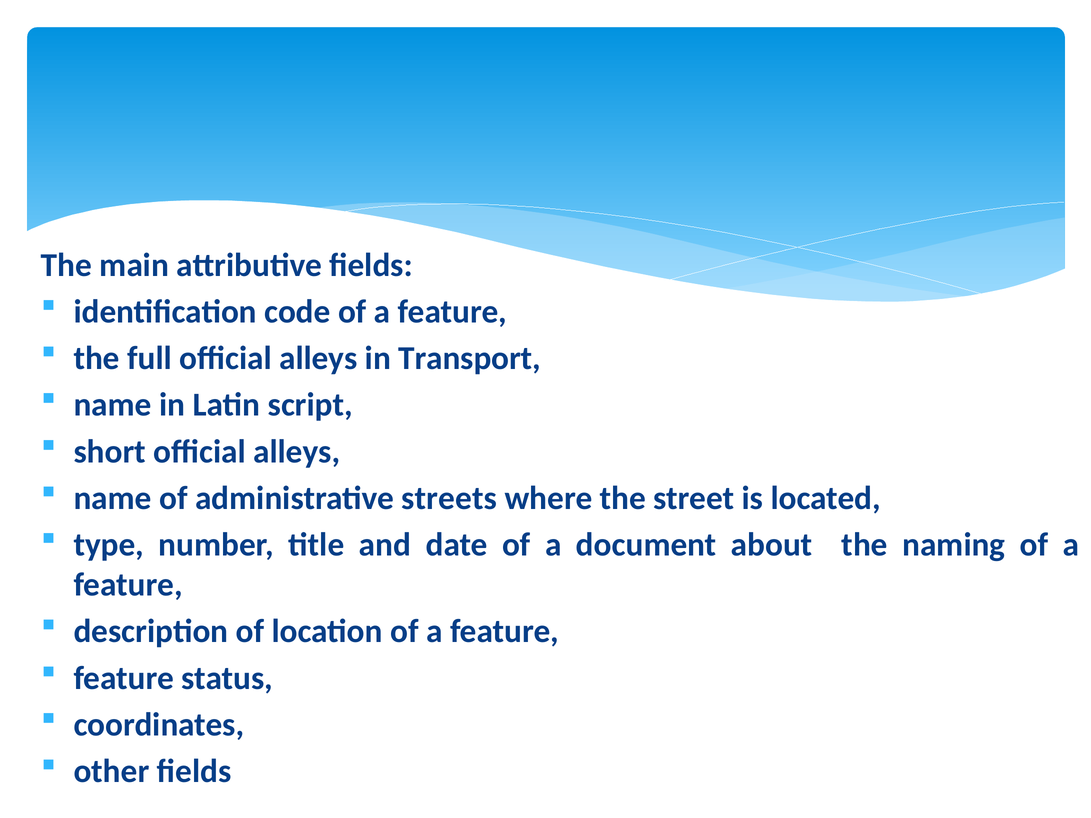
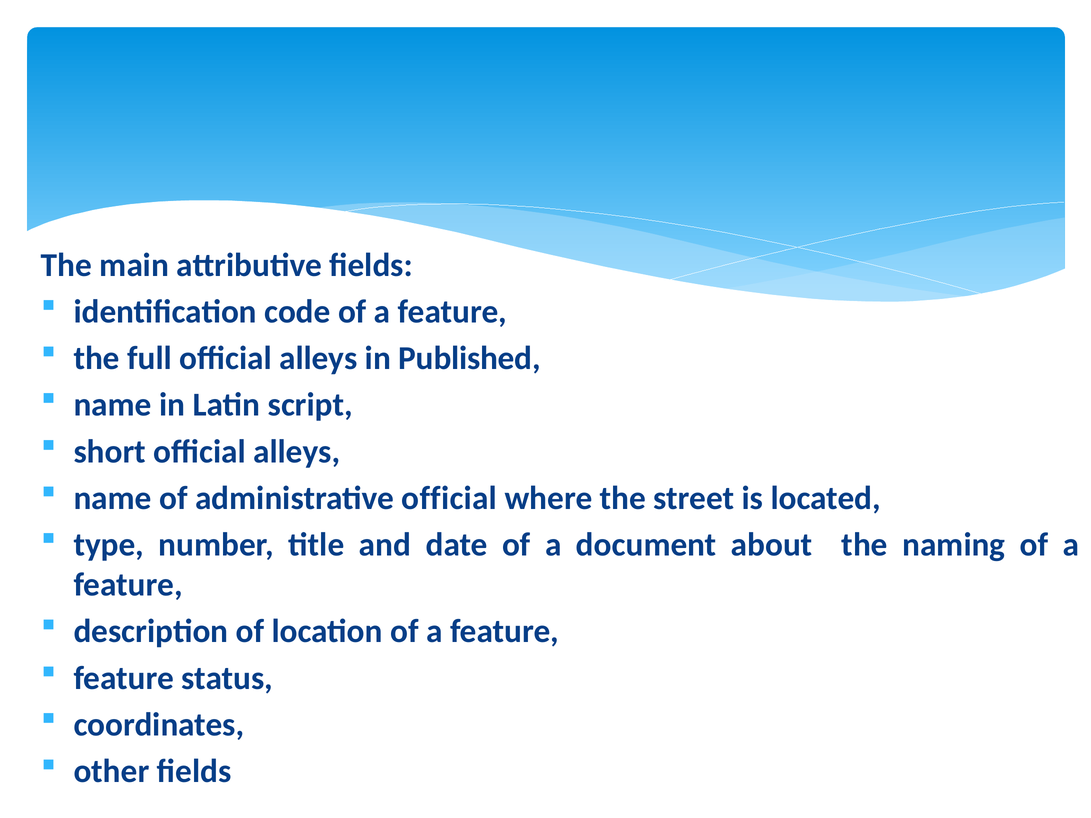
Transport: Transport -> Published (470, 358)
administrative streets: streets -> official (449, 498)
